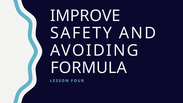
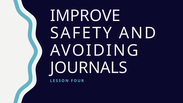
FORMULA: FORMULA -> JOURNALS (89, 68)
